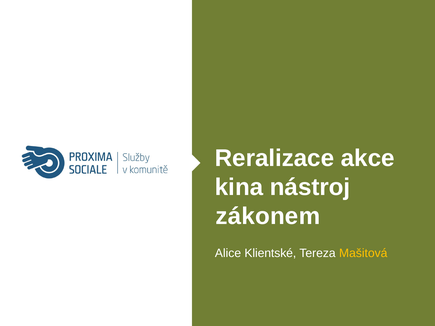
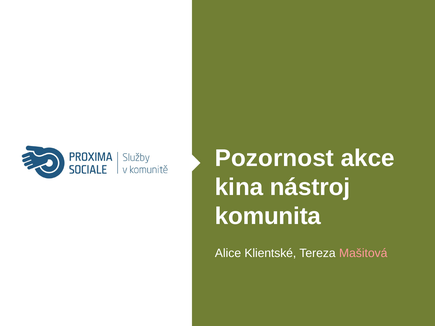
Reralizace: Reralizace -> Pozornost (274, 158)
zákonem: zákonem -> komunita (268, 216)
Mašitová colour: yellow -> pink (363, 253)
